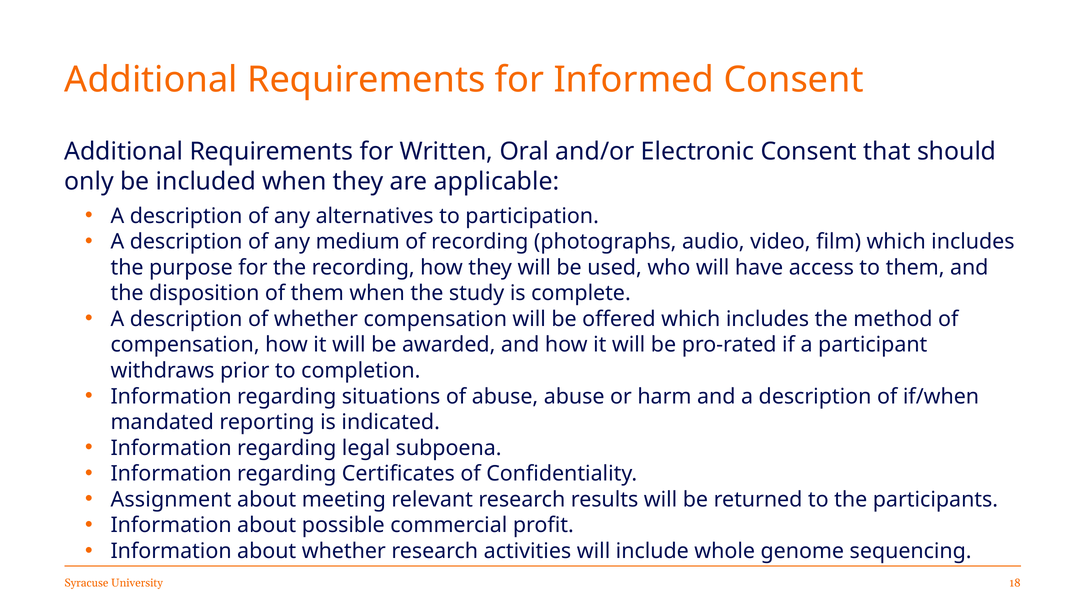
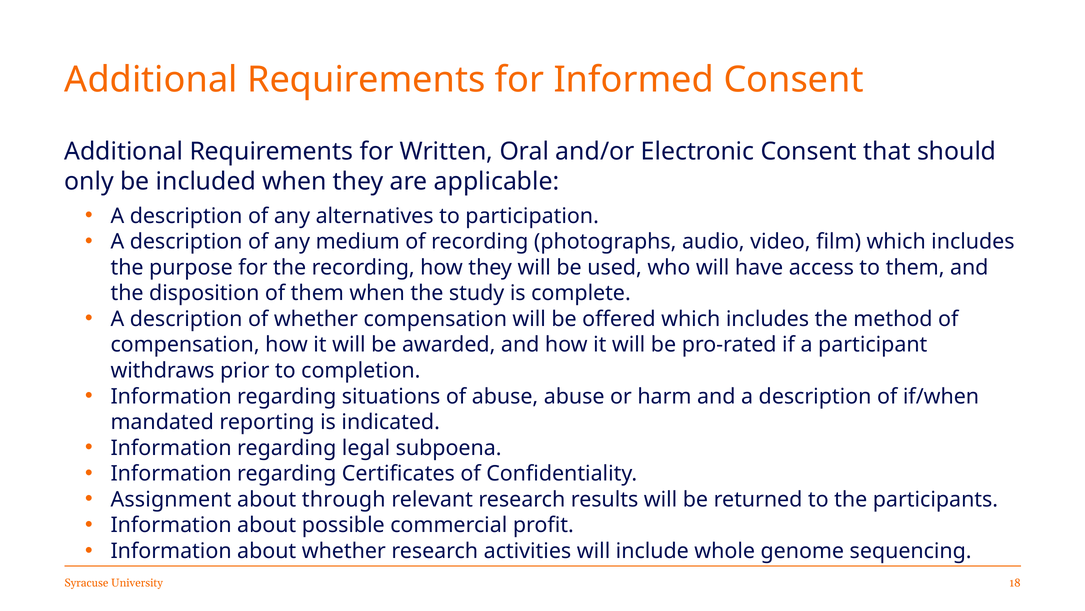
meeting: meeting -> through (344, 499)
